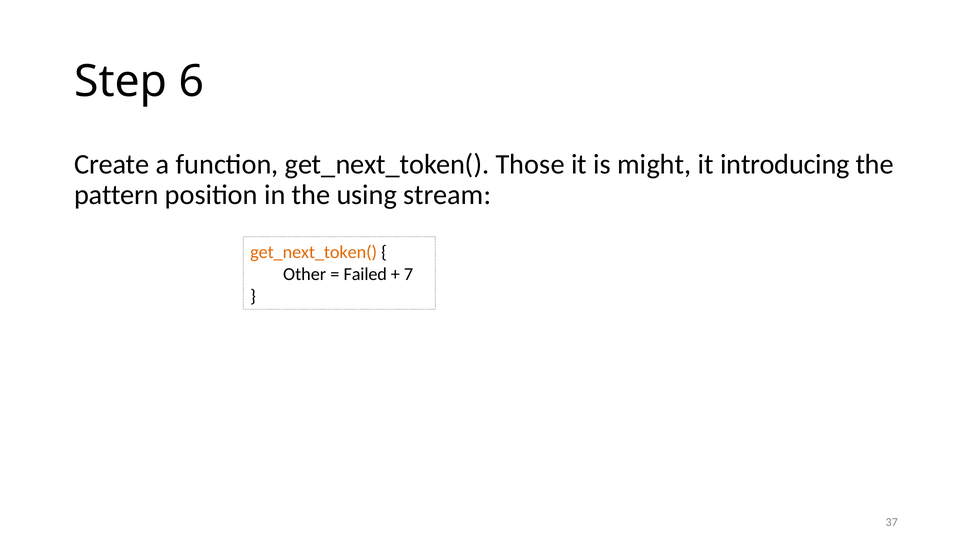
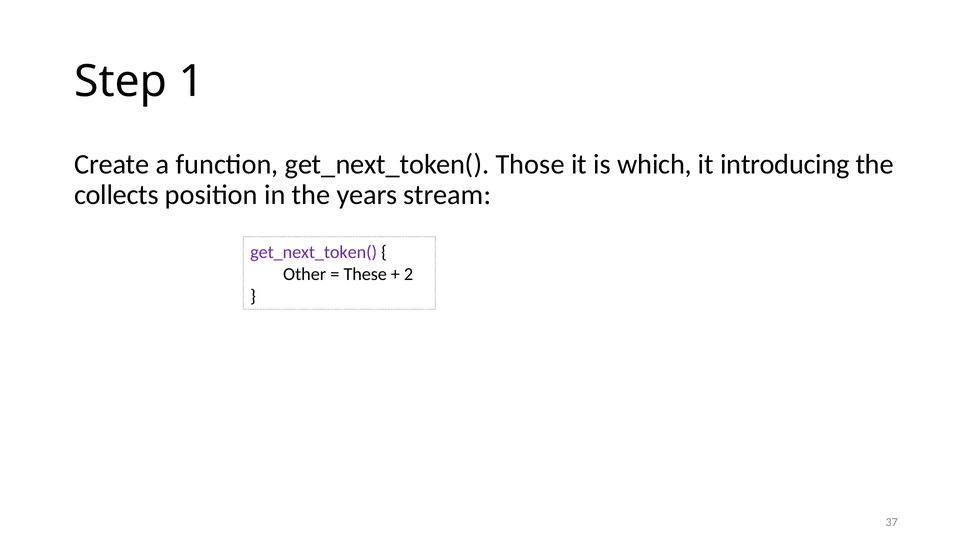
6: 6 -> 1 (191, 82)
might: might -> which (655, 164)
pattern: pattern -> collects (116, 195)
using: using -> years (367, 195)
get_next_token( colour: orange -> purple (314, 252)
Failed: Failed -> These (365, 274)
7: 7 -> 2 (409, 274)
